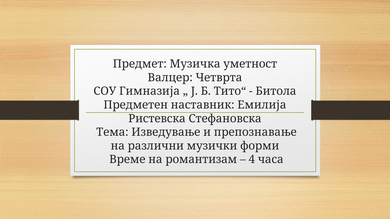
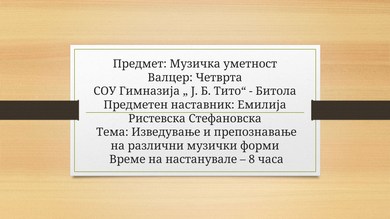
романтизам: романтизам -> настанувале (201, 160)
4: 4 -> 8 (252, 160)
